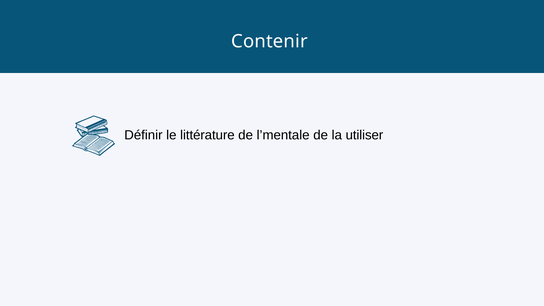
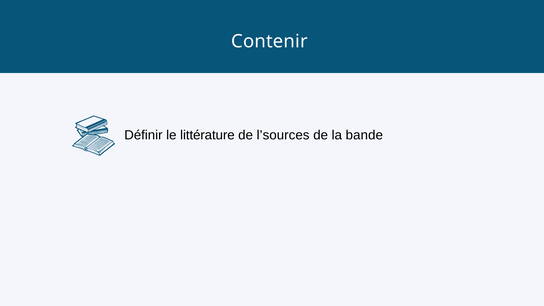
l’mentale: l’mentale -> l’sources (283, 135)
utiliser: utiliser -> bande (364, 135)
